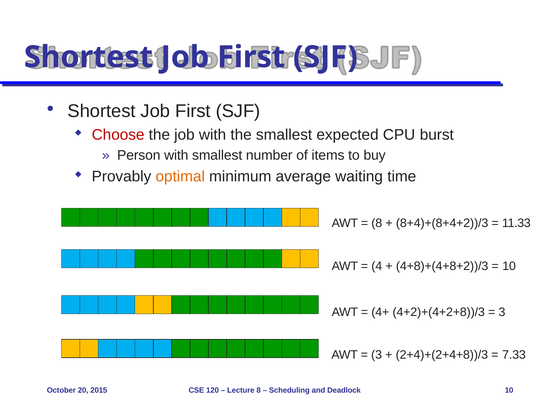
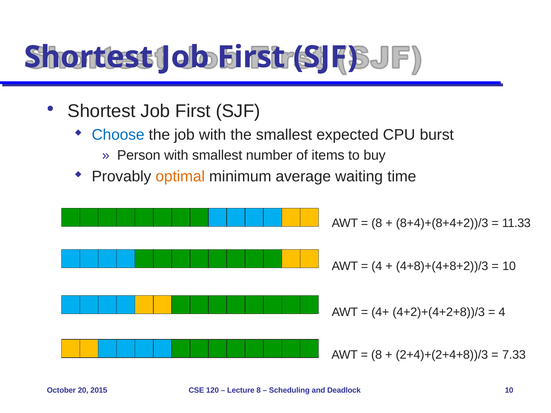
Choose colour: red -> blue (118, 135)
3: 3 -> 4 (502, 312)
3: 3 -> 8 (377, 355)
